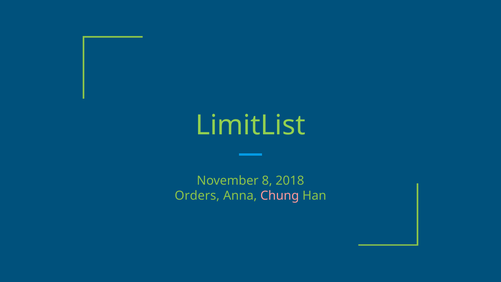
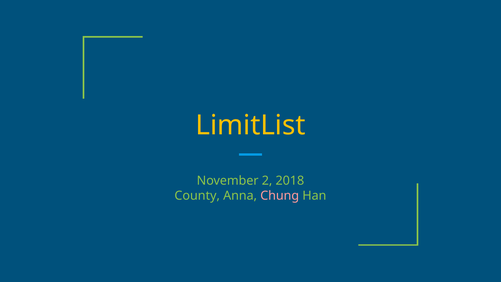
LimitList colour: light green -> yellow (250, 125)
8: 8 -> 2 (267, 180)
Orders: Orders -> County (197, 196)
